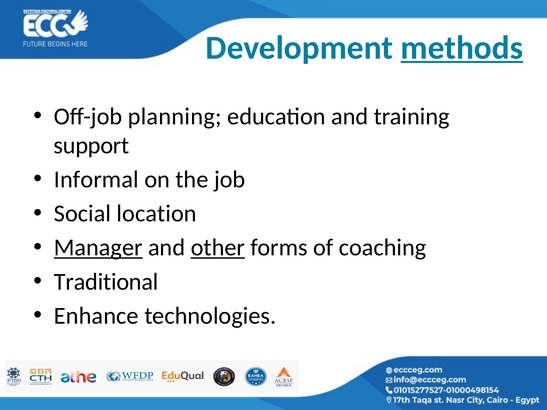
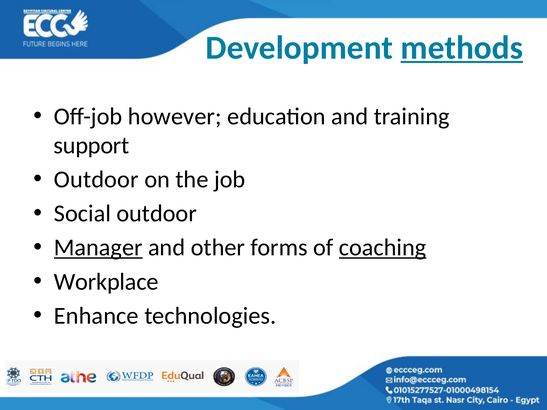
planning: planning -> however (175, 116)
Informal: Informal -> Outdoor (96, 180)
Social location: location -> outdoor (157, 214)
other underline: present -> none (218, 248)
coaching underline: none -> present (383, 248)
Traditional: Traditional -> Workplace (106, 282)
